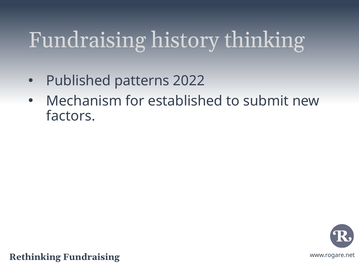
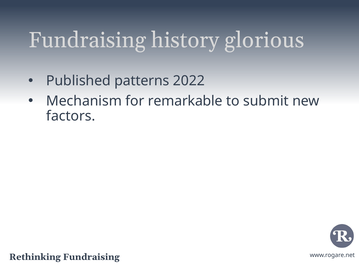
thinking: thinking -> glorious (264, 40)
established: established -> remarkable (185, 101)
